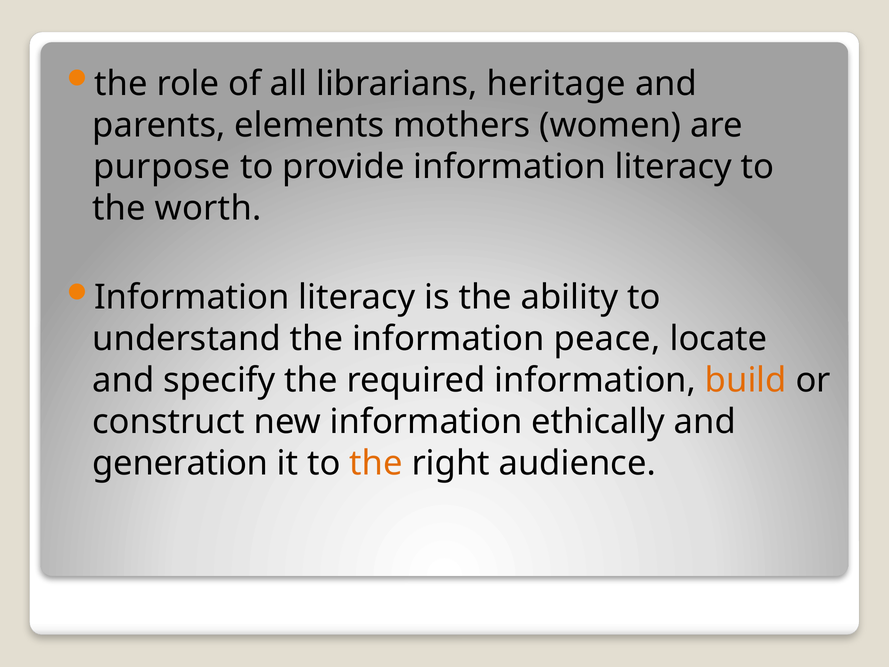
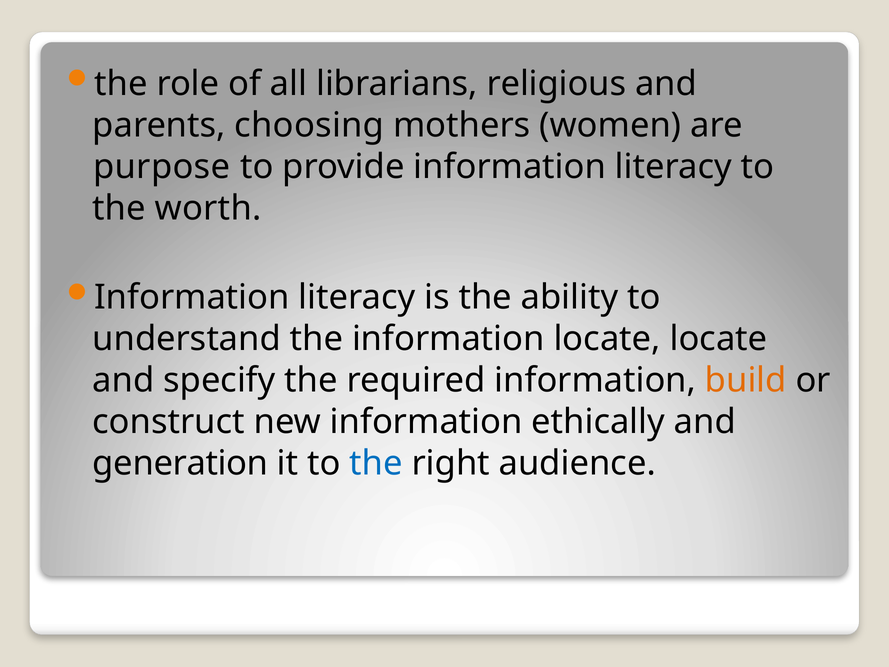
heritage: heritage -> religious (556, 84)
elements: elements -> choosing (309, 125)
information peace: peace -> locate (607, 339)
the colour: orange -> blue (376, 463)
